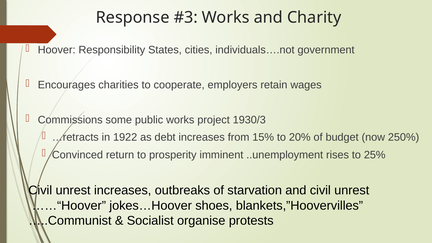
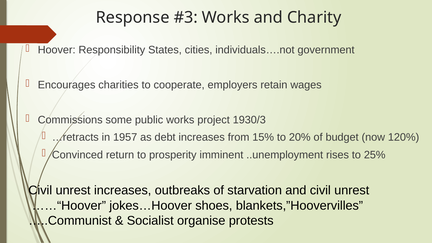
1922: 1922 -> 1957 (125, 137)
250%: 250% -> 120% (404, 137)
